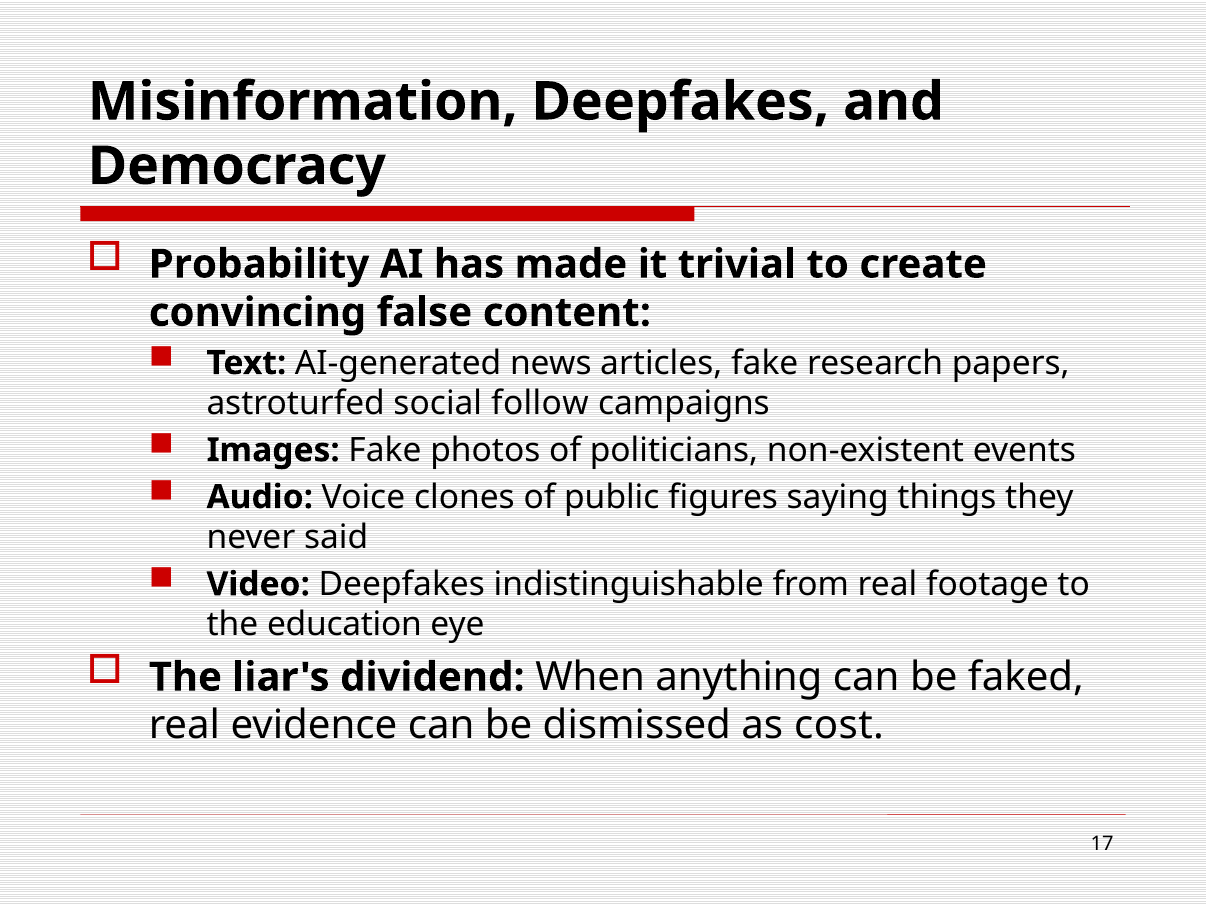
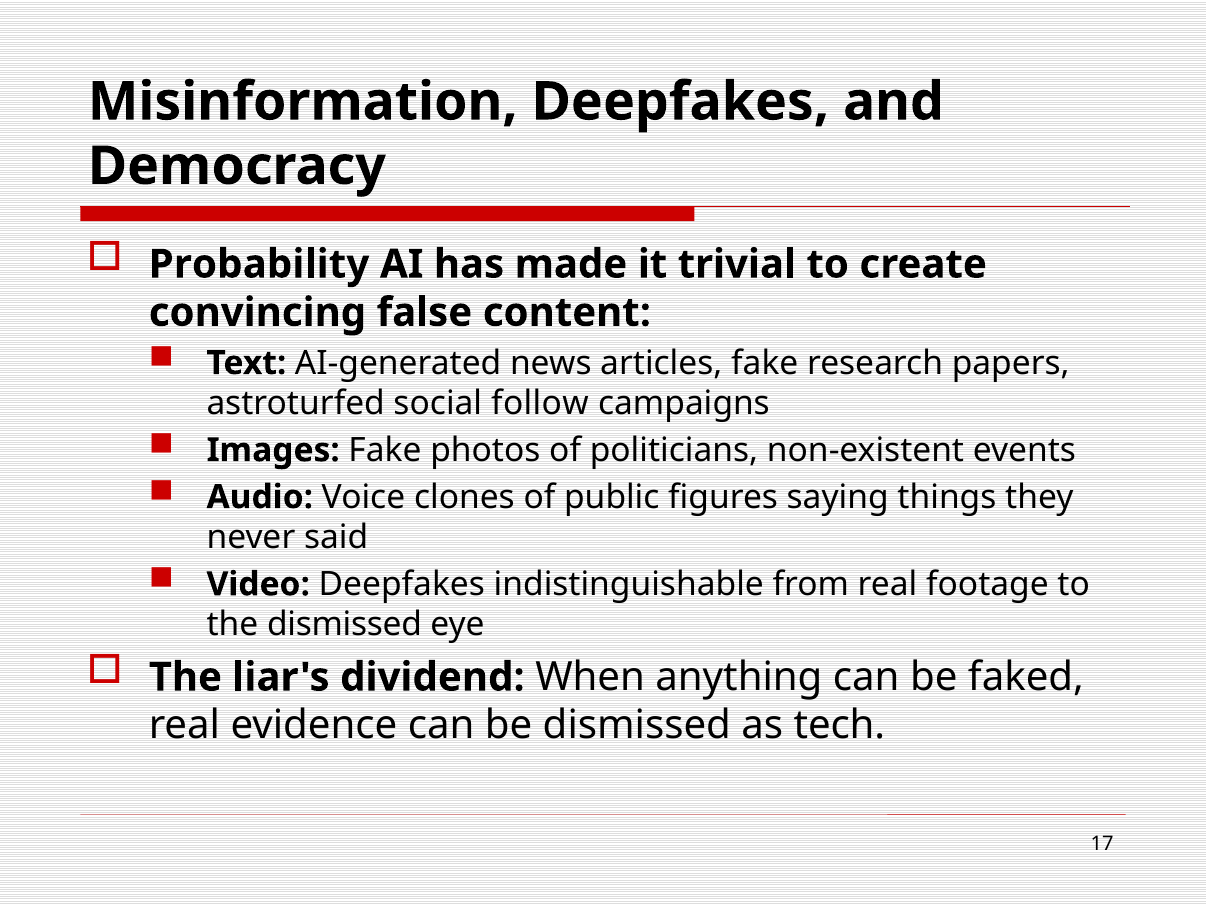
the education: education -> dismissed (344, 624)
cost: cost -> tech (839, 725)
